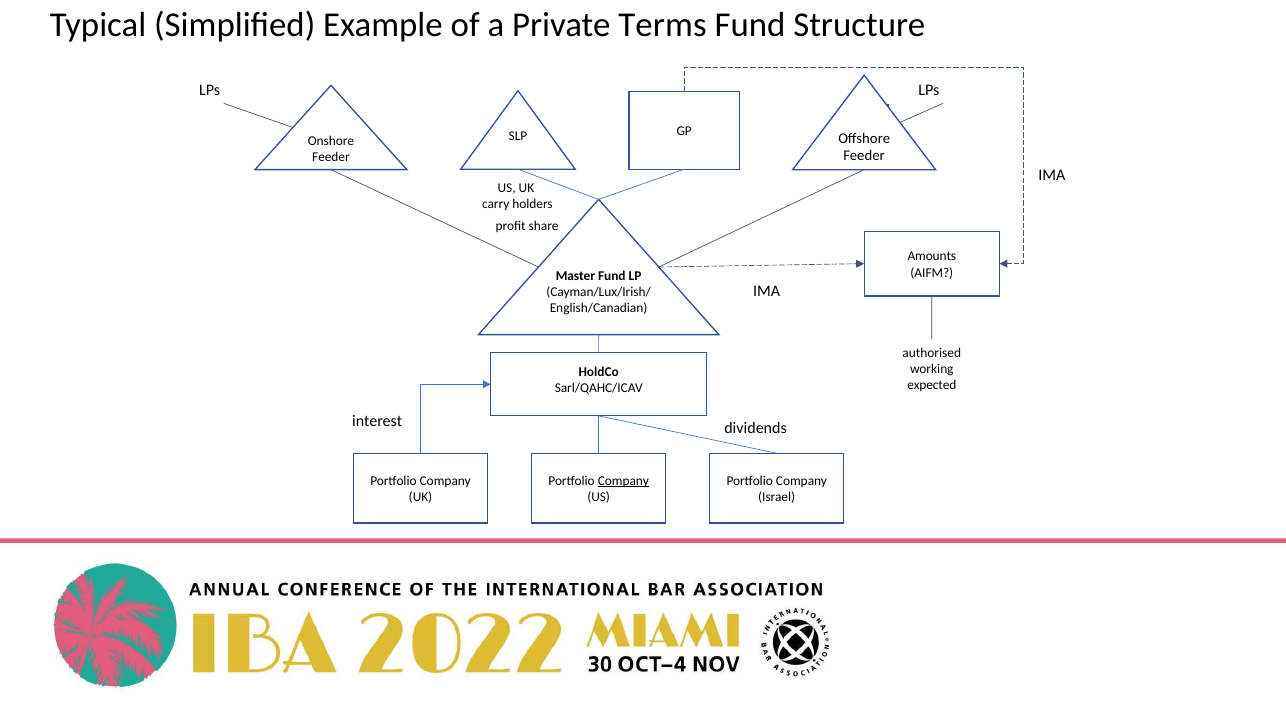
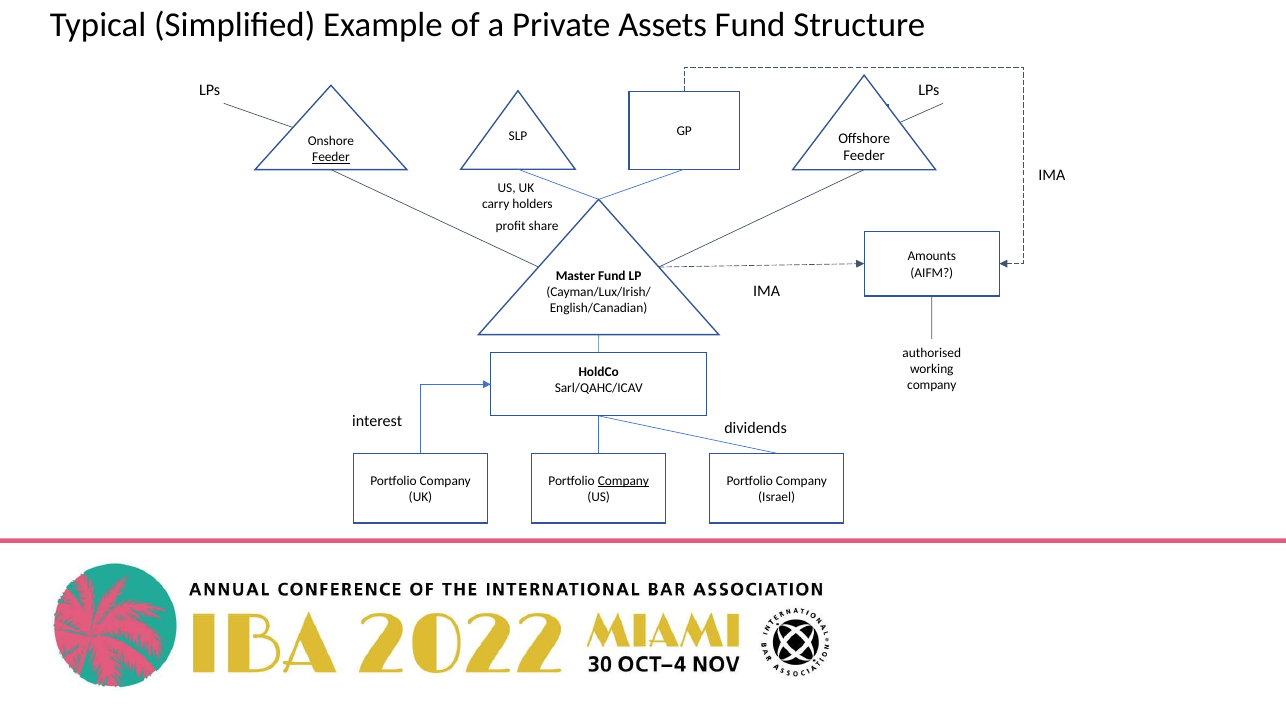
Terms: Terms -> Assets (663, 25)
Feeder underline: none -> present (331, 157)
expected: expected -> company (932, 385)
